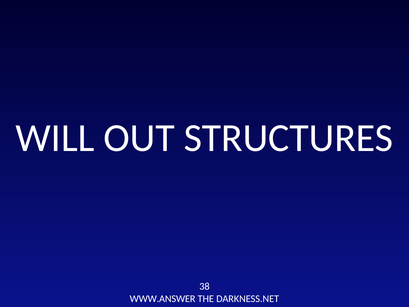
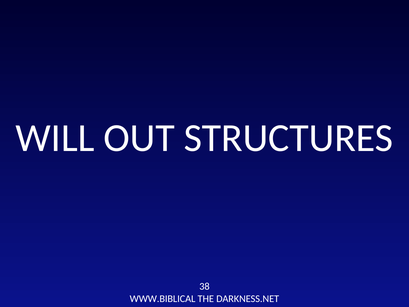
WWW.ANSWER: WWW.ANSWER -> WWW.BIBLICAL (163, 298)
